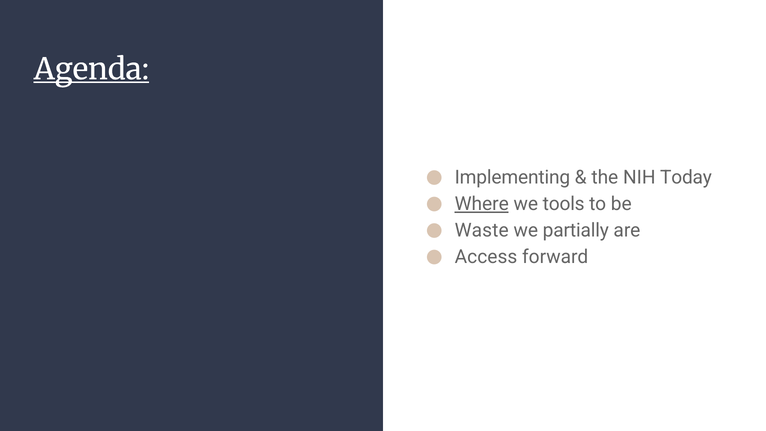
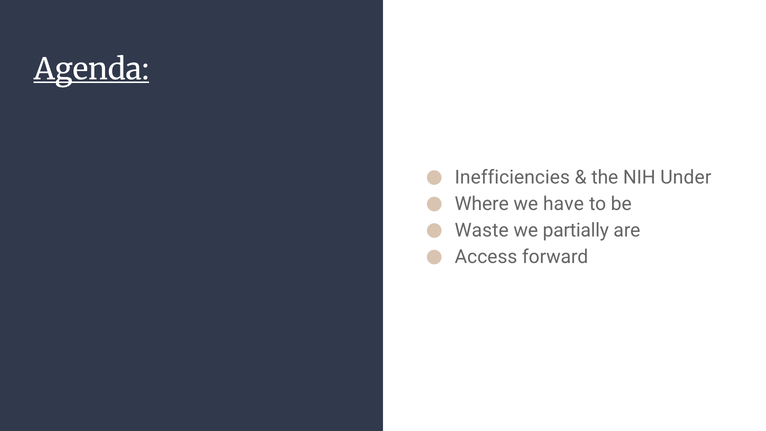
Implementing: Implementing -> Inefficiencies (512, 178)
Today: Today -> Under (686, 178)
Where underline: present -> none (482, 204)
tools: tools -> have (563, 204)
